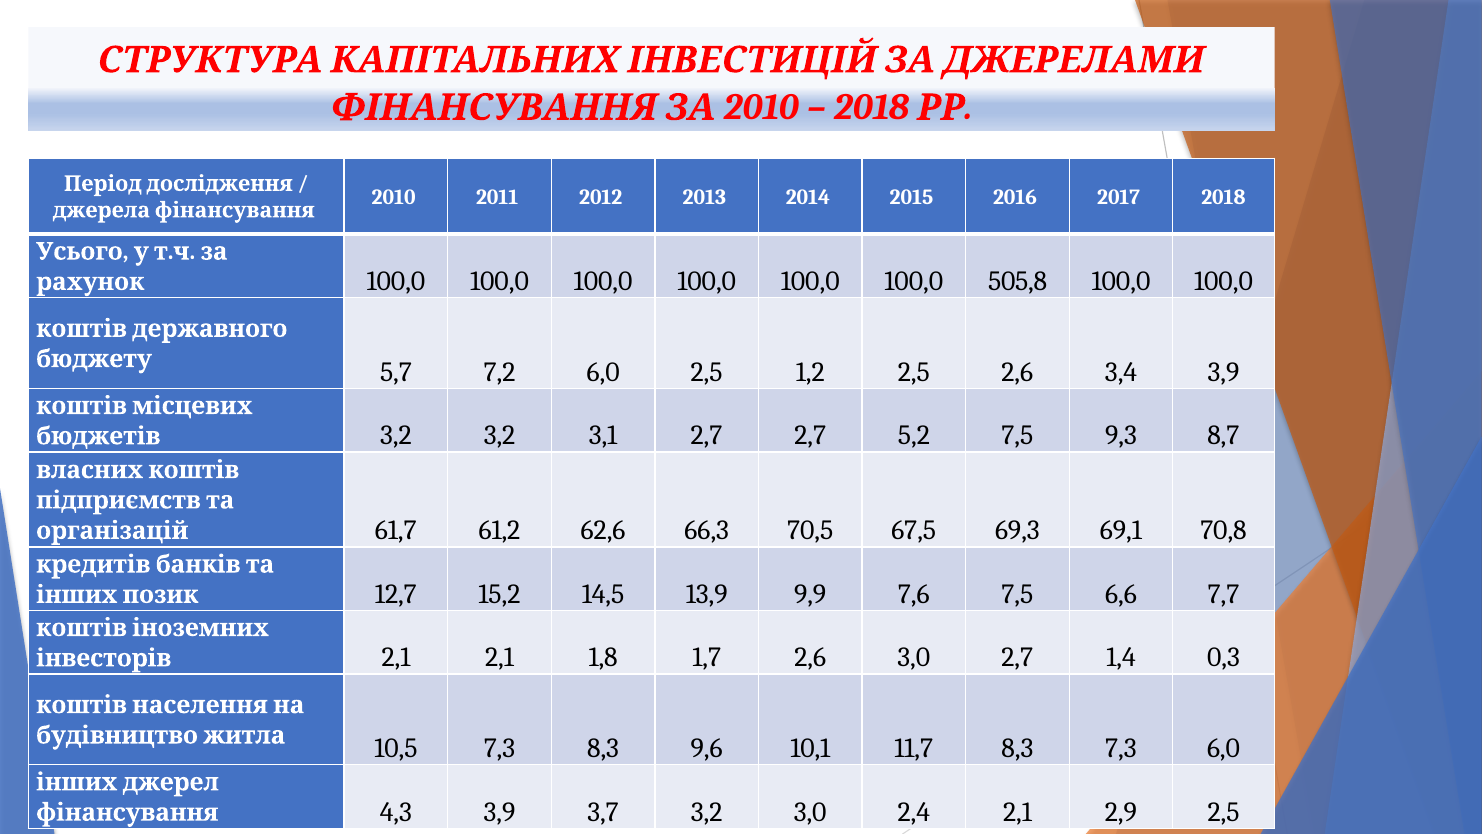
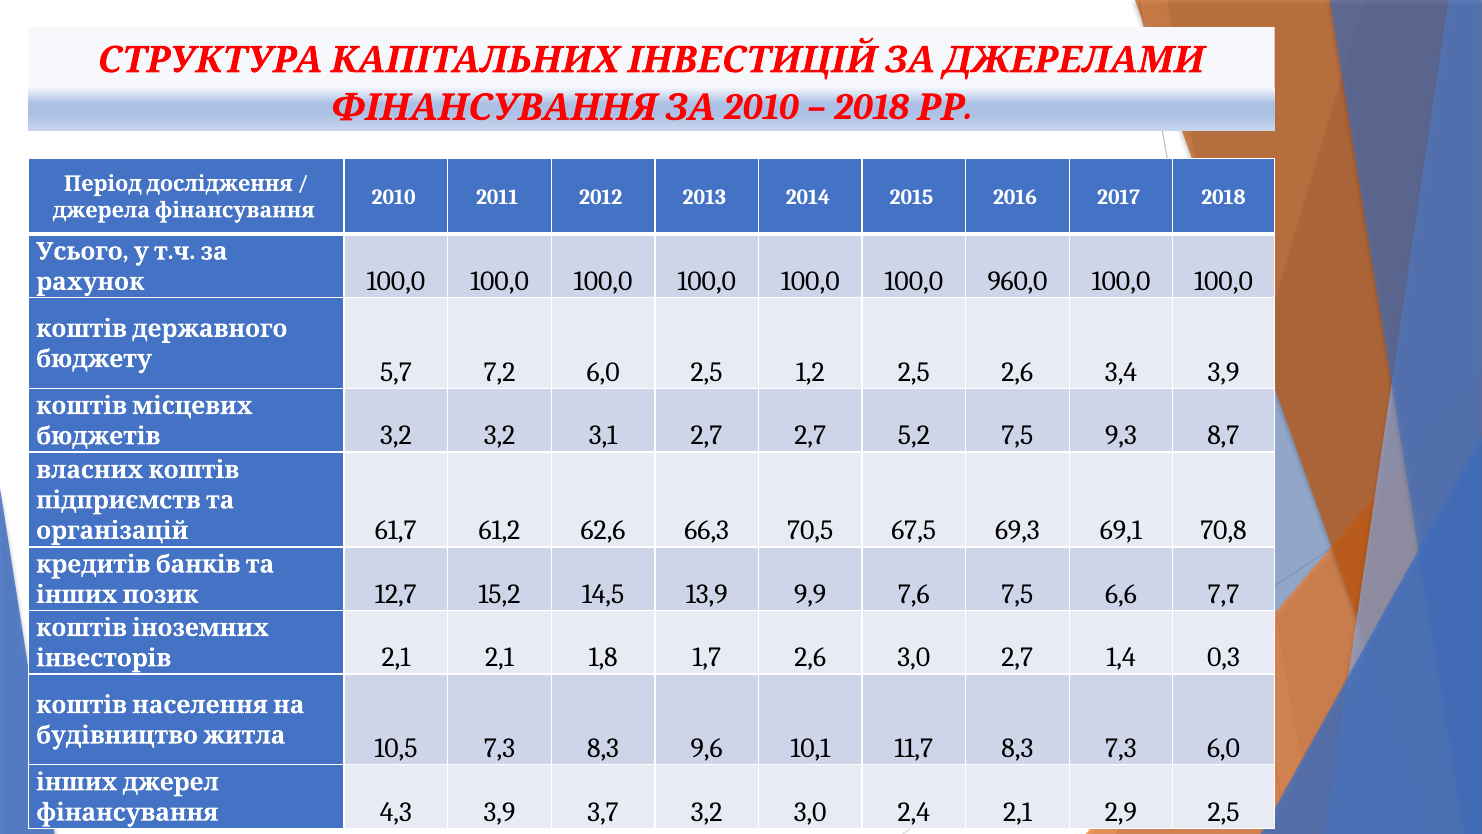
505,8: 505,8 -> 960,0 (1018, 281)
